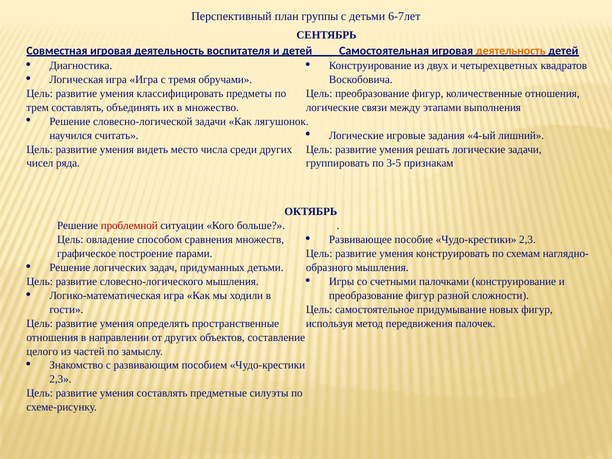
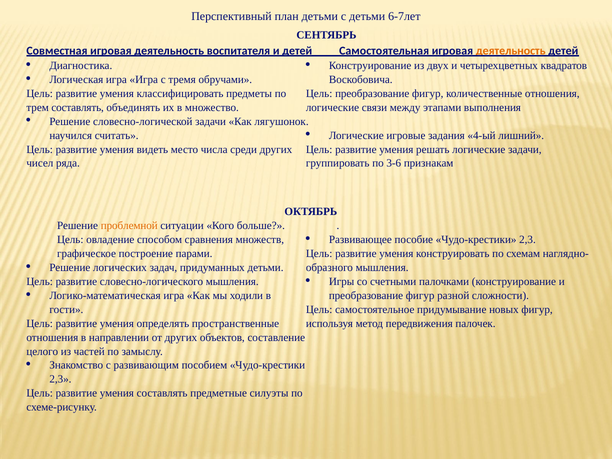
план группы: группы -> детьми (320, 16)
3-5: 3-5 -> 3-6 (394, 163)
проблемной colour: red -> orange (129, 226)
